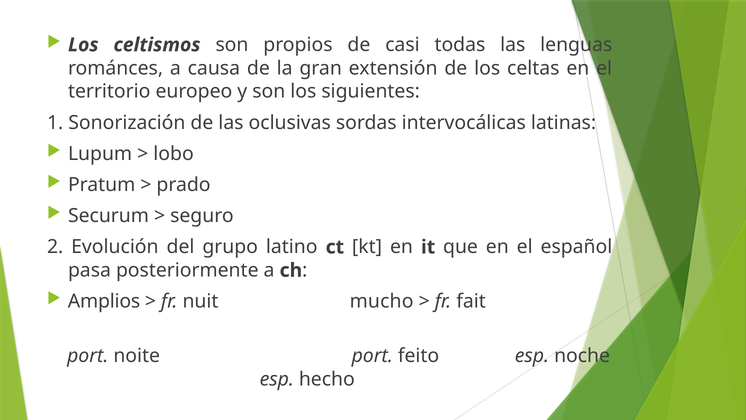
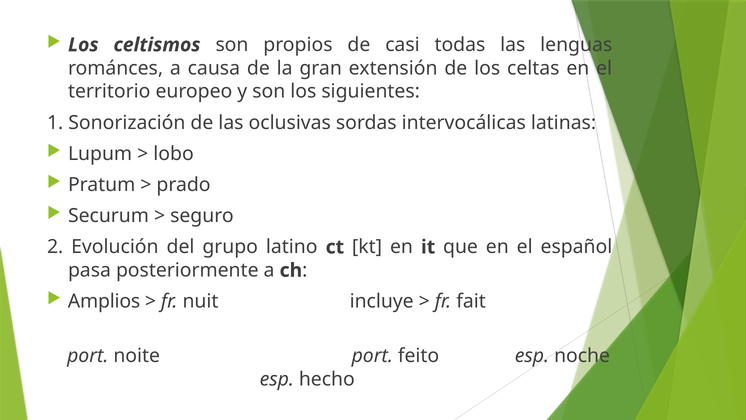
mucho: mucho -> incluye (382, 301)
